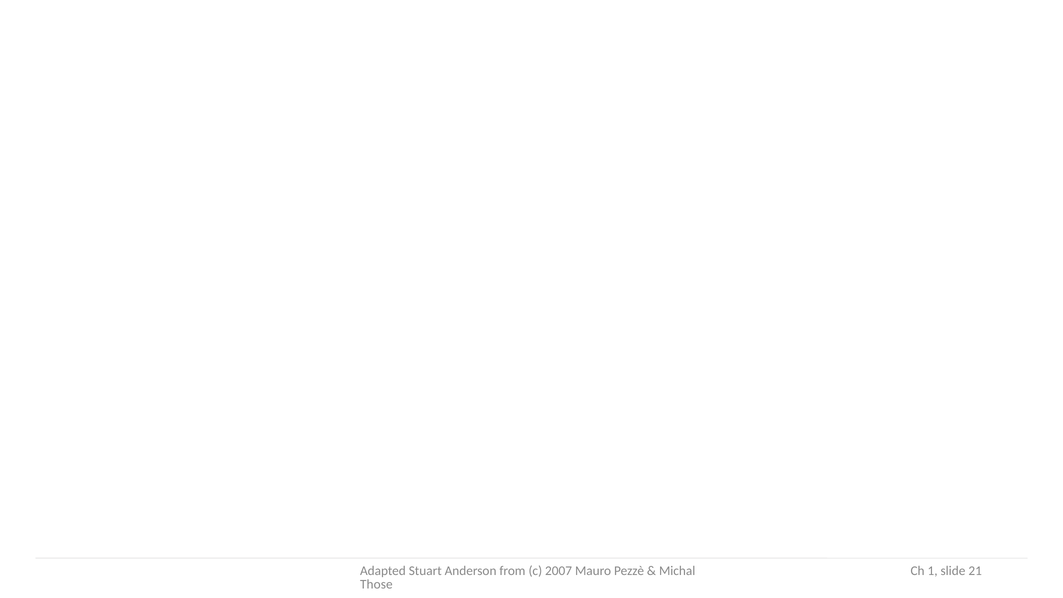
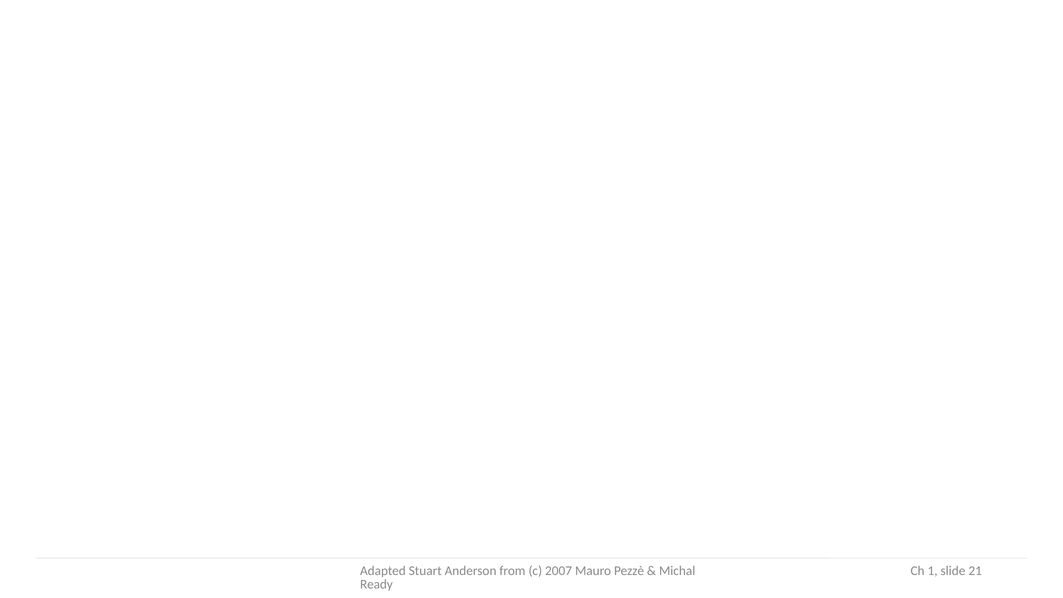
Those: Those -> Ready (376, 584)
